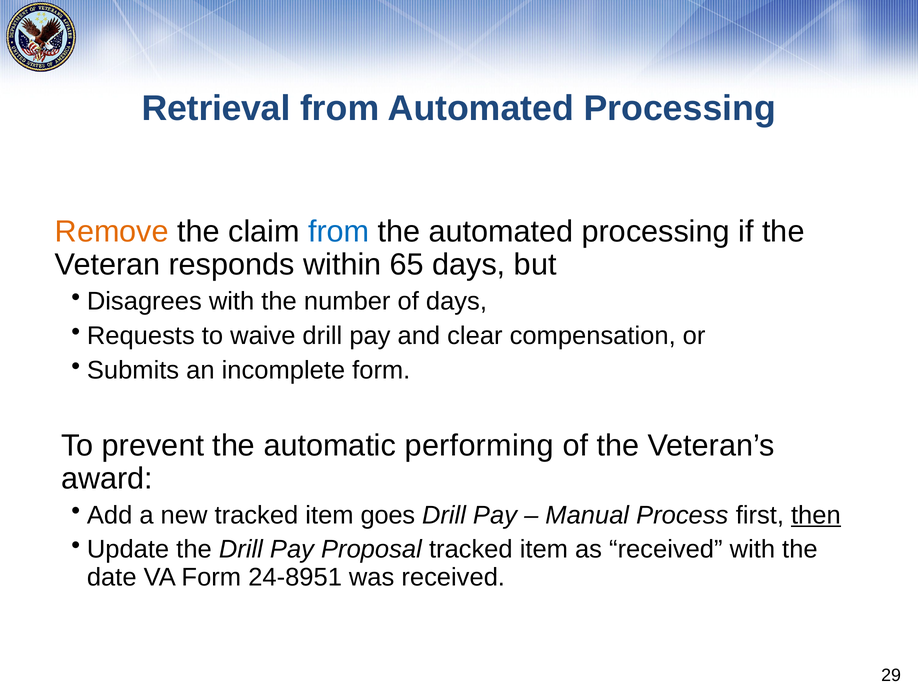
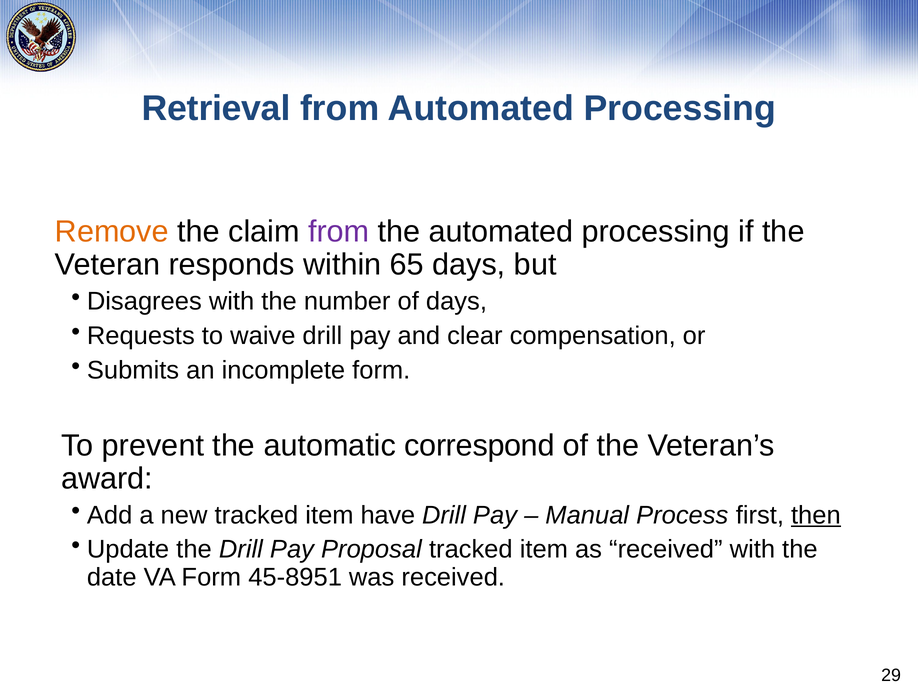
from colour: blue -> purple (339, 232)
performing: performing -> correspond (480, 445)
goes: goes -> have (388, 515)
24-8951: 24-8951 -> 45-8951 (295, 577)
